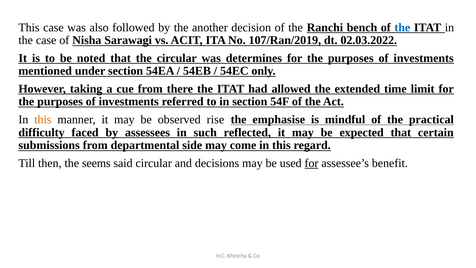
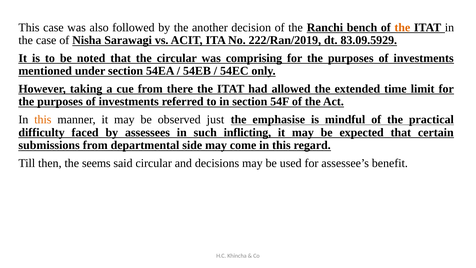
the colour: blue -> orange (402, 27)
107/Ran/2019: 107/Ran/2019 -> 222/Ran/2019 (285, 40)
02.03.2022: 02.03.2022 -> 83.09.5929 (369, 40)
determines: determines -> comprising (254, 58)
rise: rise -> just (215, 119)
reflected: reflected -> inflicting (247, 132)
for underline: present -> none (312, 163)
